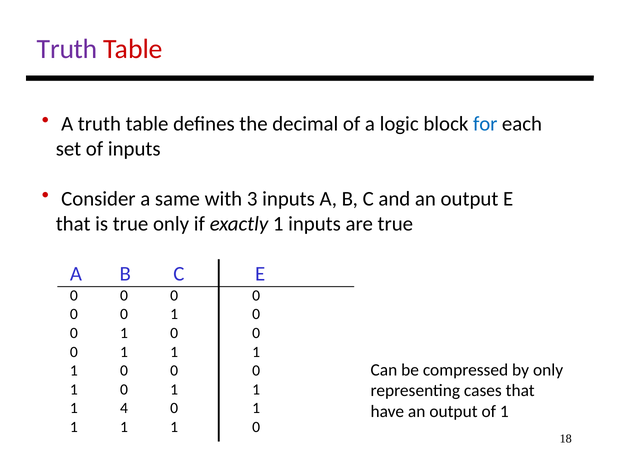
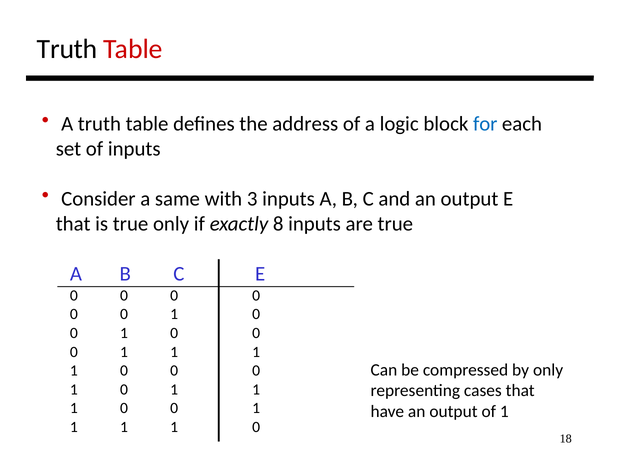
Truth colour: purple -> black (67, 49)
decimal: decimal -> address (305, 124)
exactly 1: 1 -> 8 (278, 224)
4: 4 -> 0 (124, 408)
